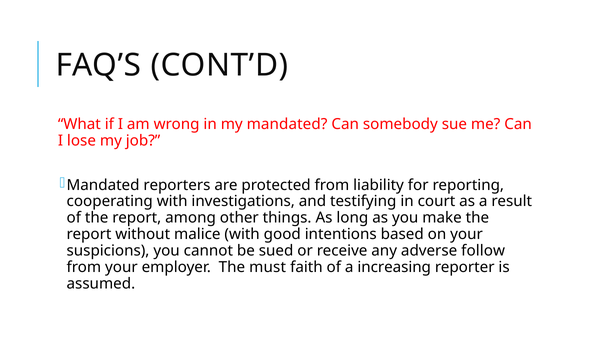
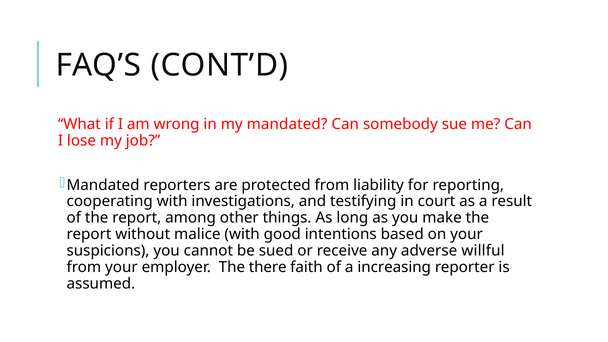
follow: follow -> willful (483, 251)
must: must -> there (268, 267)
